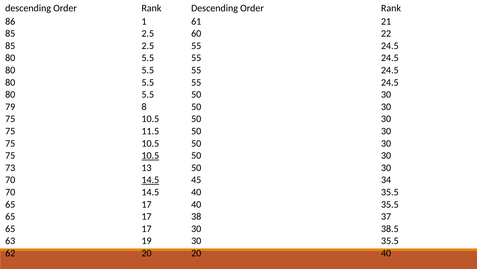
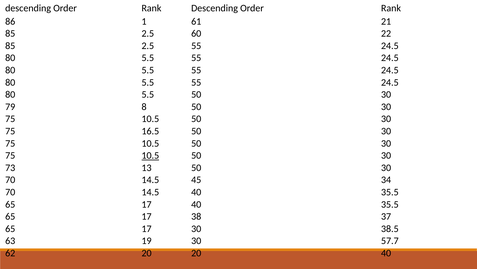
11.5: 11.5 -> 16.5 (150, 131)
14.5 underline: present -> none (150, 180)
35.5: 35.5 -> 57.7 (390, 240)
